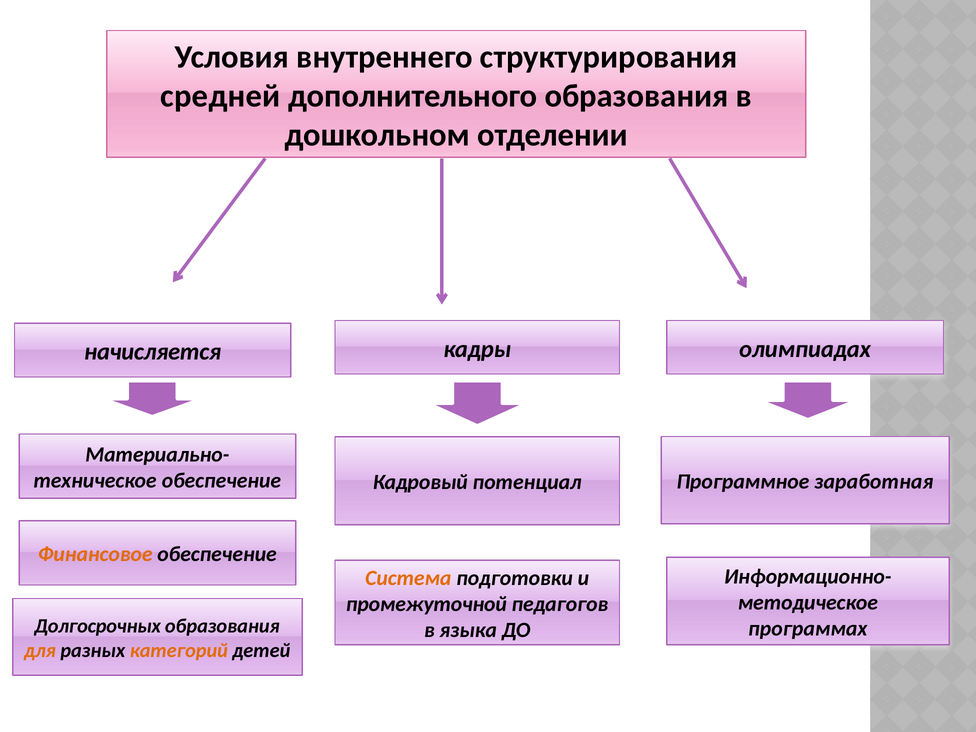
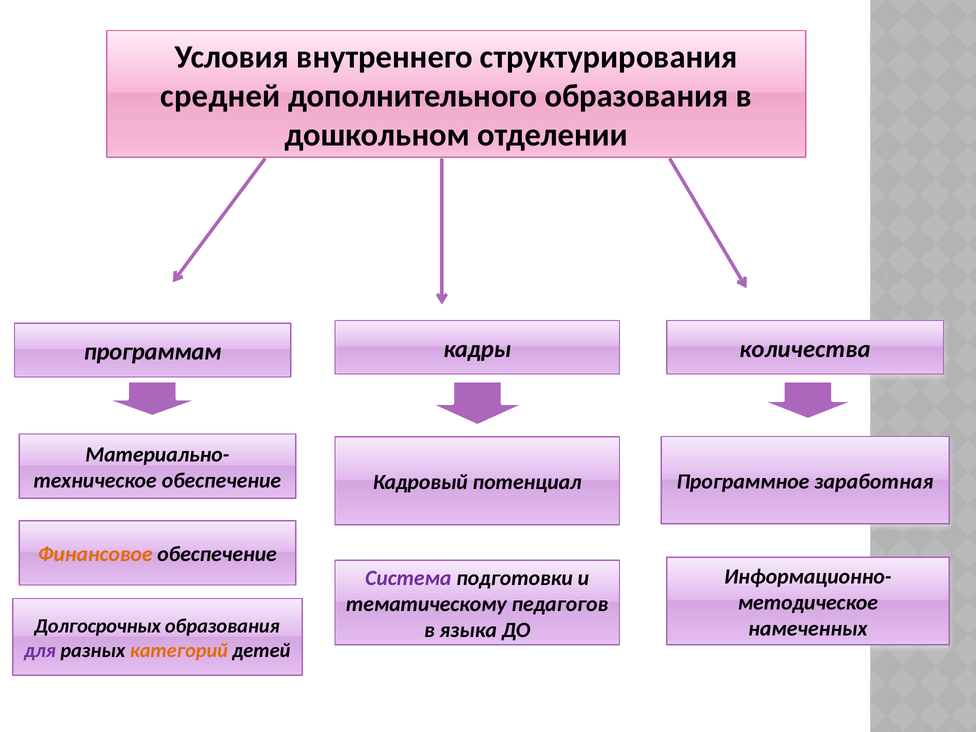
начисляется: начисляется -> программам (153, 352)
олимпиадах: олимпиадах -> количества (805, 349)
Система colour: orange -> purple (408, 578)
промежуточной: промежуточной -> тематическому (426, 604)
программах: программах -> намеченных (808, 629)
для colour: orange -> purple (40, 651)
